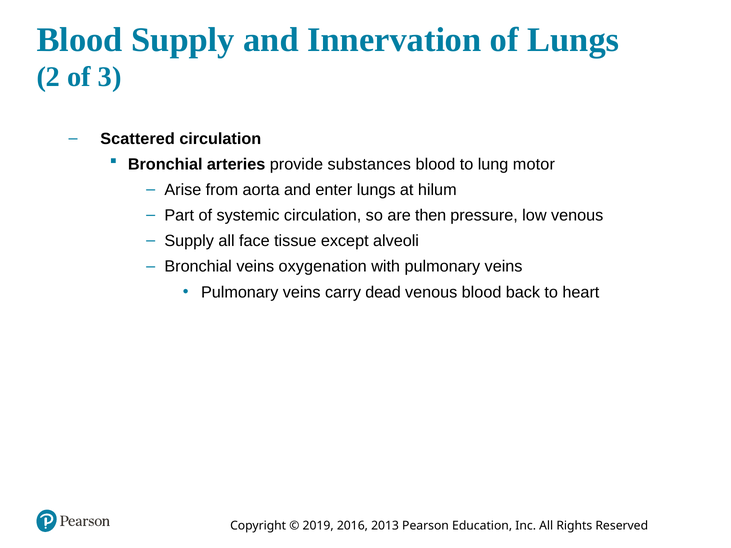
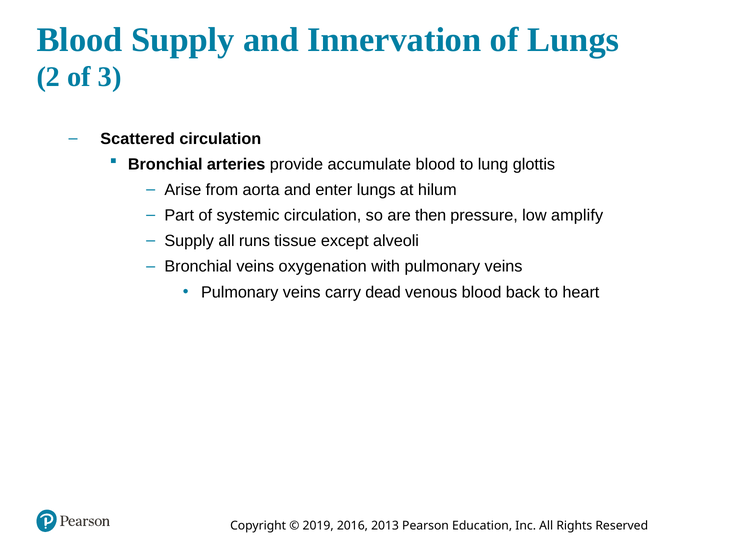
substances: substances -> accumulate (369, 164)
motor: motor -> glottis (534, 164)
low venous: venous -> amplify (577, 216)
face: face -> runs (254, 241)
